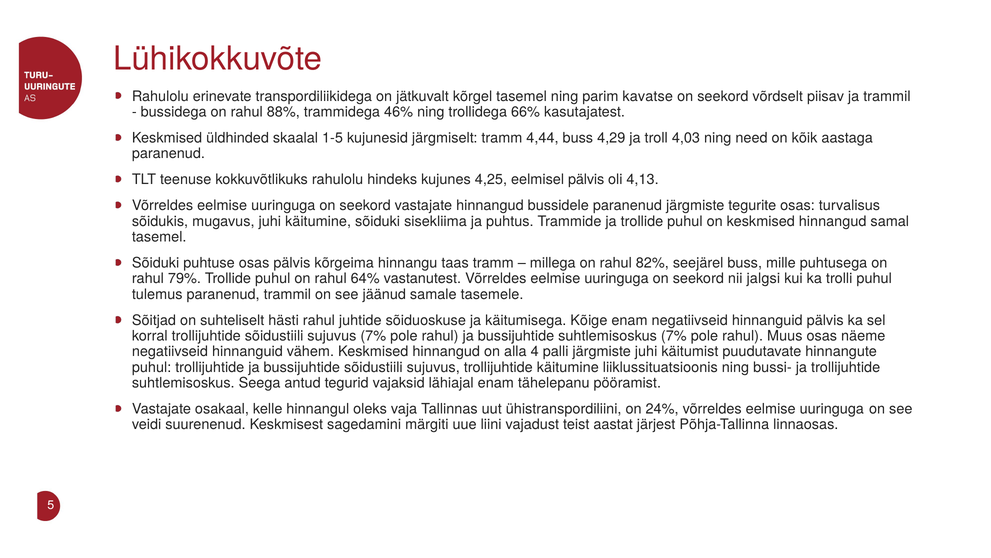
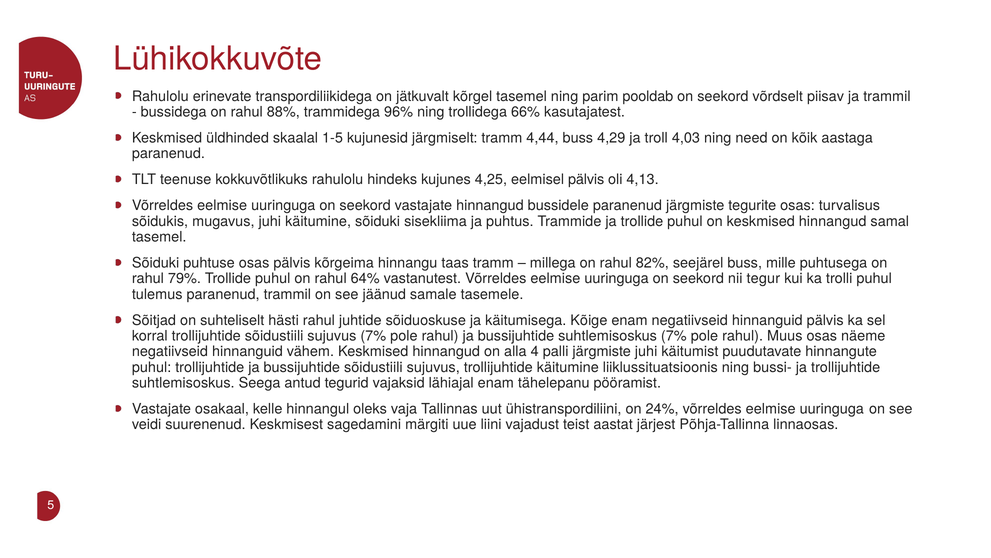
kavatse: kavatse -> pooldab (648, 96)
46%: 46% -> 96% (399, 112)
jalgsi: jalgsi -> tegur (763, 278)
